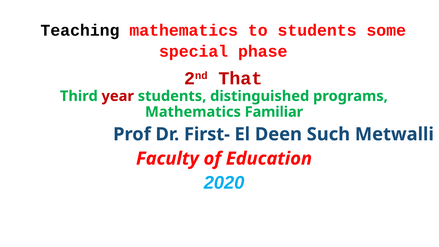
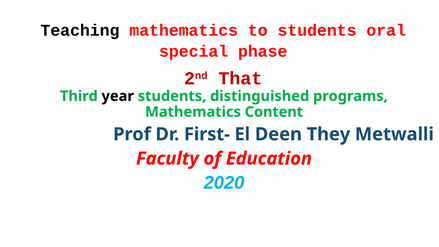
some: some -> oral (386, 30)
year colour: red -> black (118, 96)
Familiar: Familiar -> Content (274, 112)
Such: Such -> They (328, 134)
